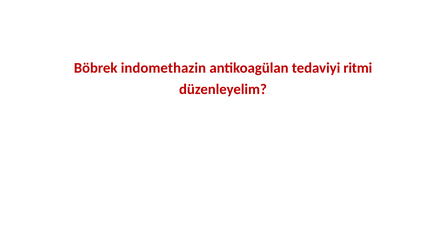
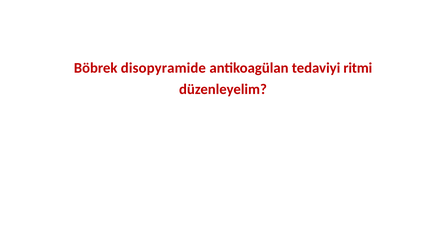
indomethazin: indomethazin -> disopyramide (163, 68)
